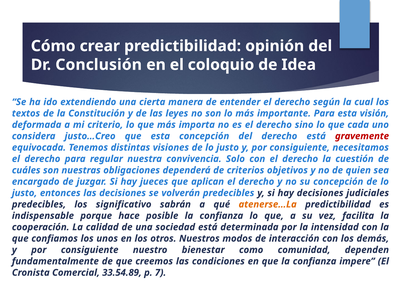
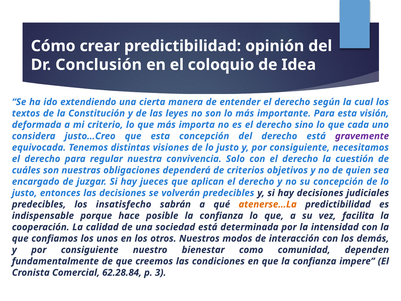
gravemente colour: red -> purple (362, 136)
significativo: significativo -> insatisfecho (124, 204)
33.54.89: 33.54.89 -> 62.28.84 (122, 272)
7: 7 -> 3 (161, 272)
